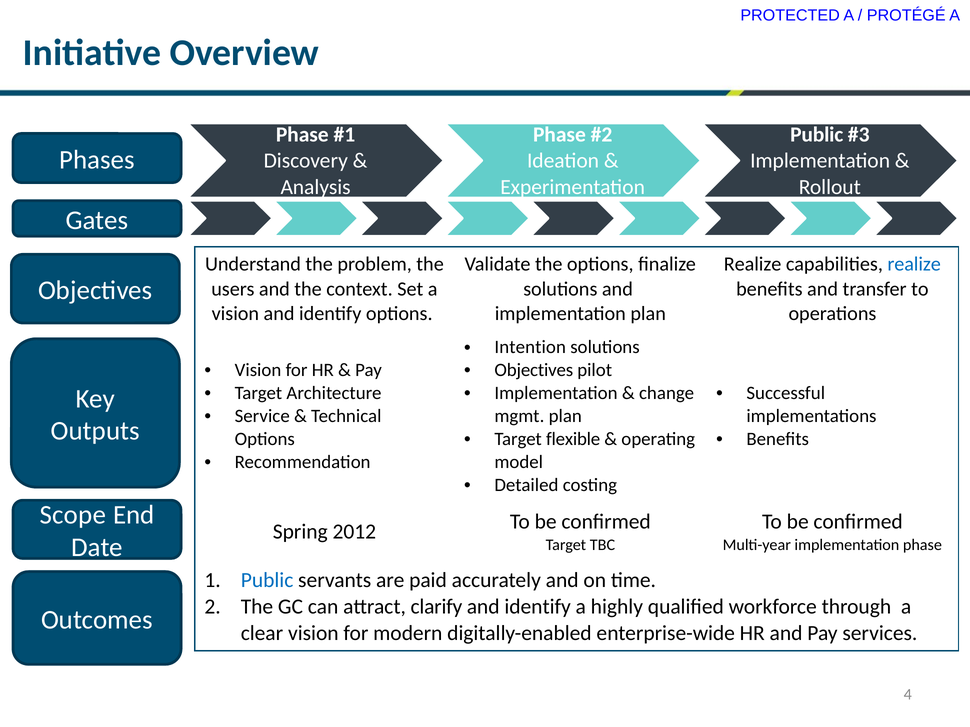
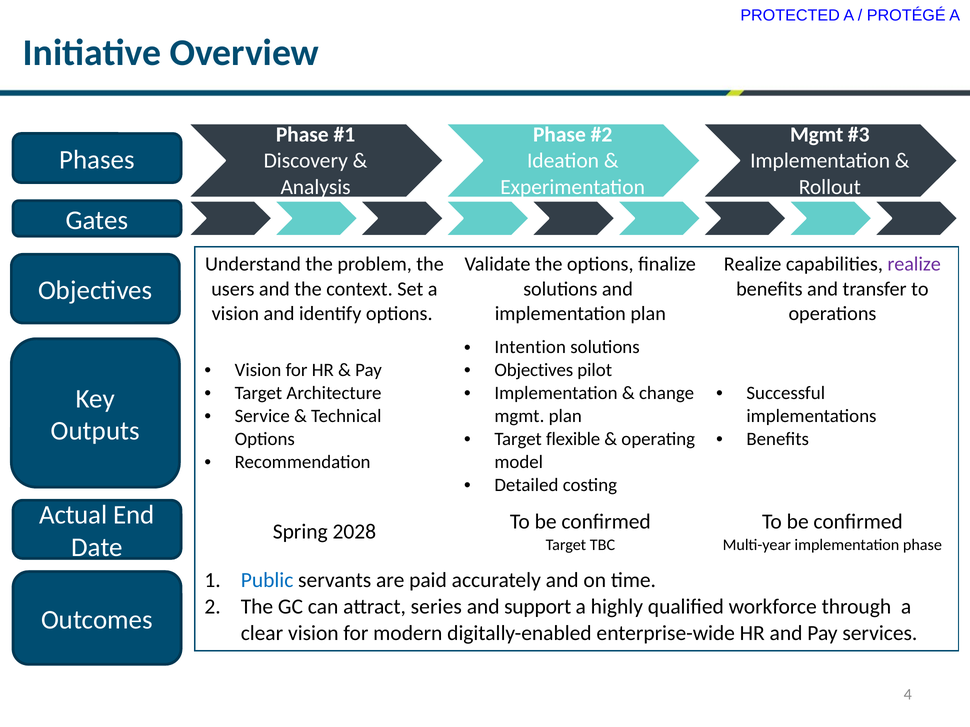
Public: Public -> Mgmt (817, 135)
realize colour: blue -> purple (914, 264)
Scope: Scope -> Actual (73, 515)
2012: 2012 -> 2028 (354, 532)
clarify: clarify -> series (436, 607)
identify: identify -> support (538, 607)
